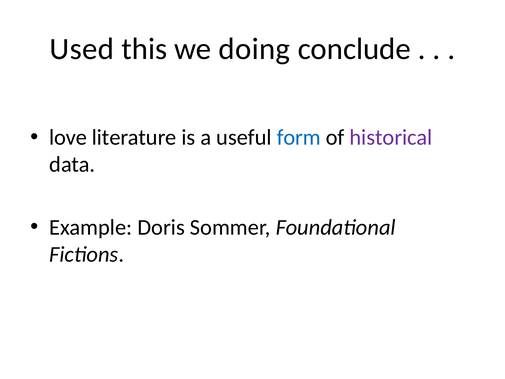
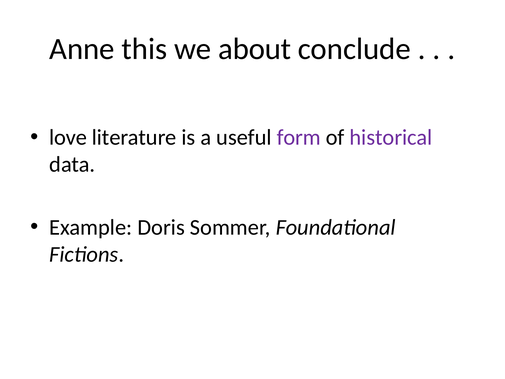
Used: Used -> Anne (82, 49)
doing: doing -> about (255, 49)
form colour: blue -> purple (299, 137)
